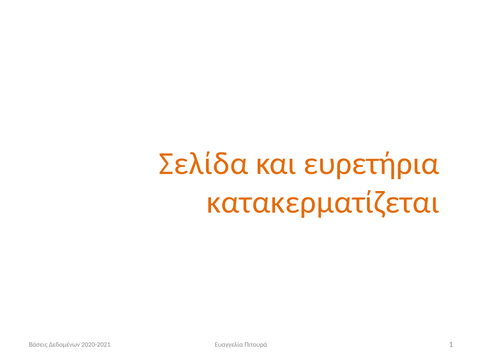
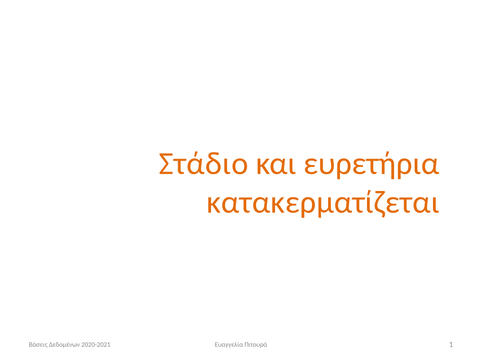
Σελίδα: Σελίδα -> Στάδιο (204, 164)
